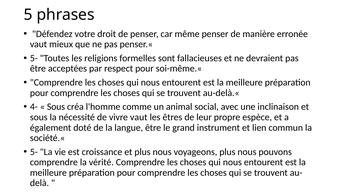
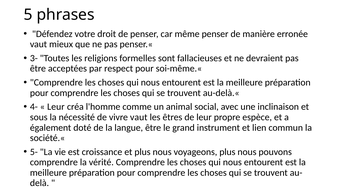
5-: 5- -> 3- (34, 58)
Sous: Sous -> Leur (56, 107)
